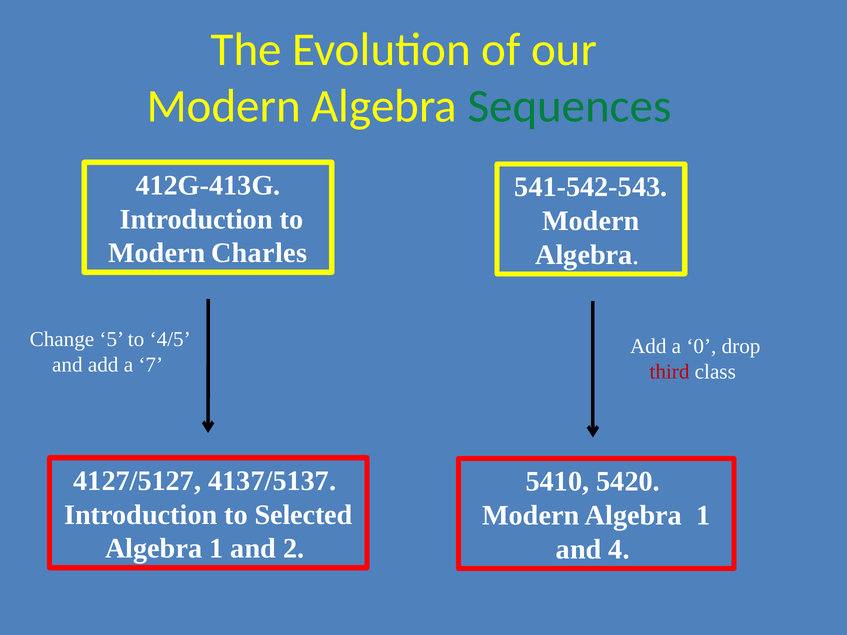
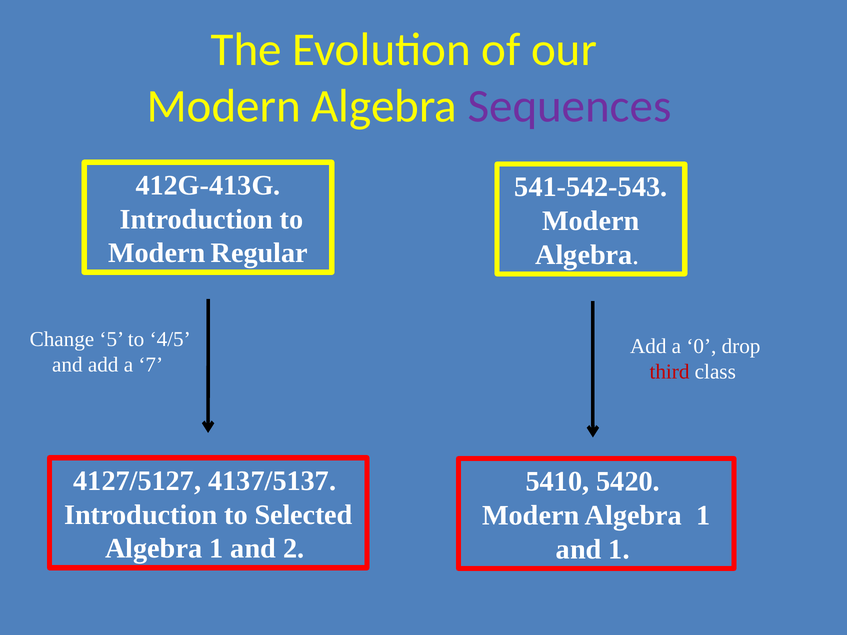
Sequences colour: green -> purple (570, 106)
Charles: Charles -> Regular (259, 253)
and 4: 4 -> 1 (619, 550)
